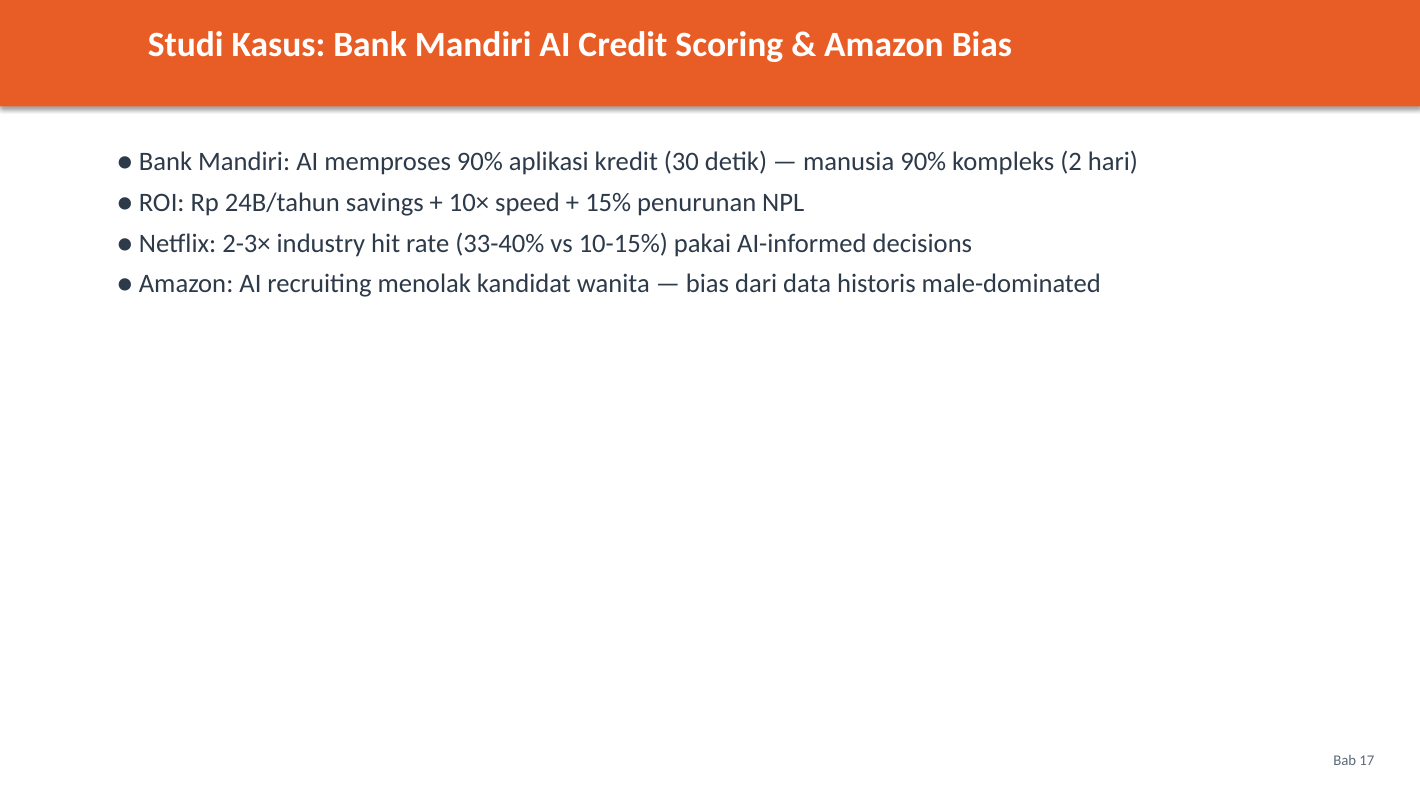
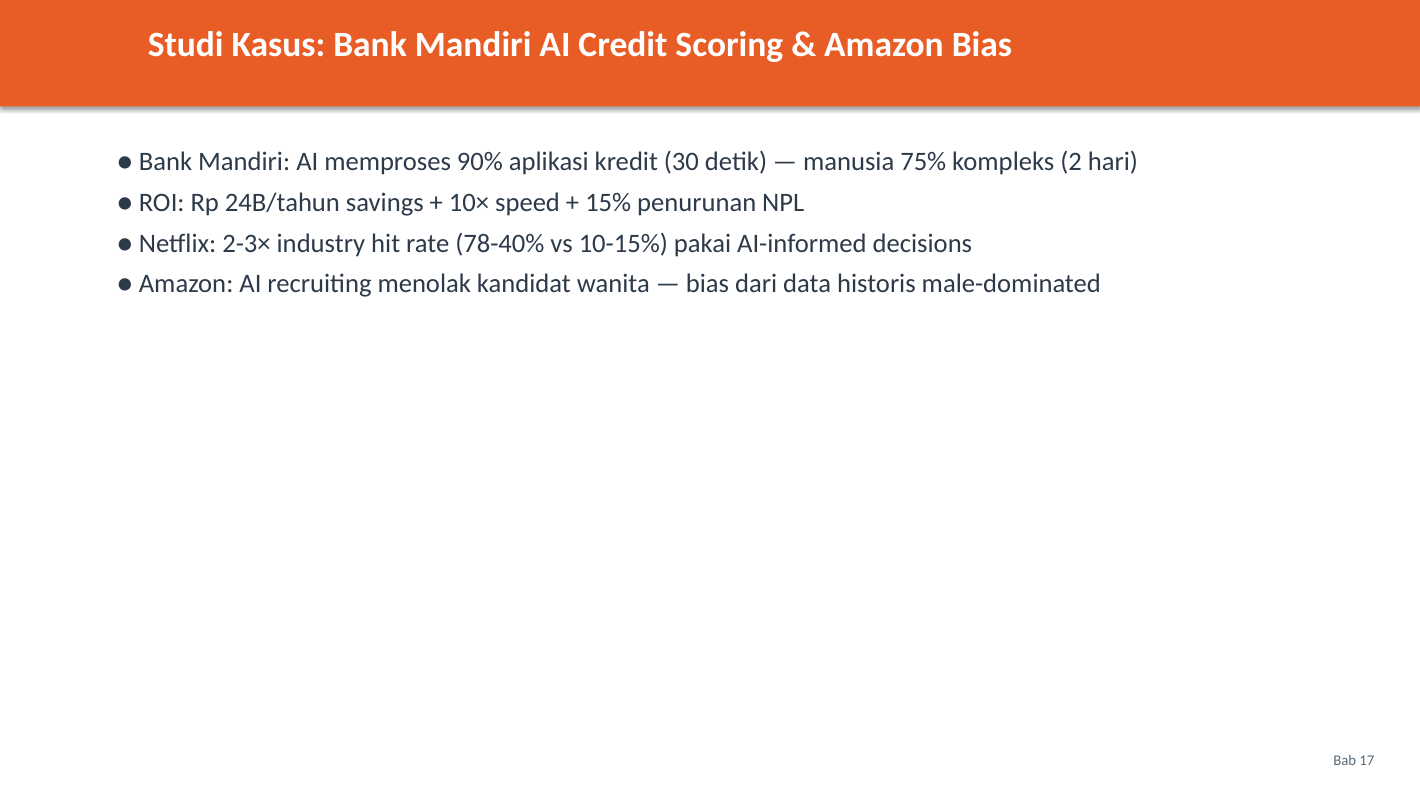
manusia 90%: 90% -> 75% (923, 162)
33-40%: 33-40% -> 78-40% (500, 243)
